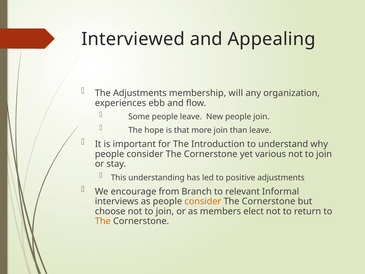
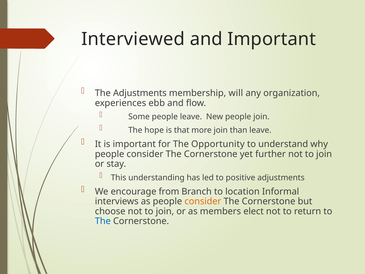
and Appealing: Appealing -> Important (272, 39)
Introduction: Introduction -> Opportunity (218, 144)
various: various -> further (271, 154)
relevant: relevant -> location (242, 191)
The colour: orange -> blue (103, 221)
